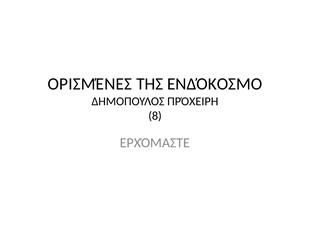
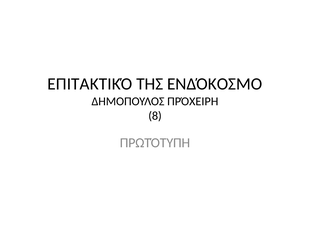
ΟΡΙΣΜΈΝΕΣ: ΟΡΙΣΜΈΝΕΣ -> ΕΠΙΤΑΚΤΙΚΌ (90, 84)
ΕΡΧΌΜΑΣΤΕ: ΕΡΧΌΜΑΣΤΕ -> ΠΡΩΤΌΤΥΠΗ (155, 143)
